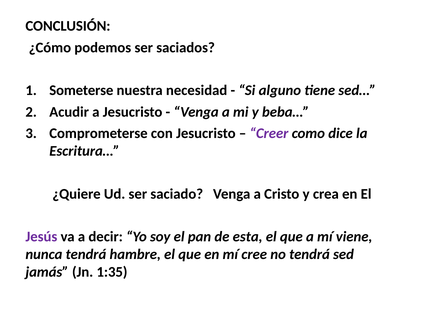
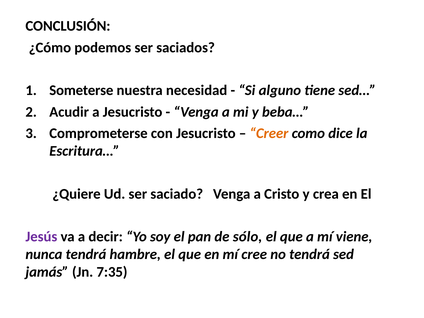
Creer colour: purple -> orange (269, 133)
esta: esta -> sólo (248, 237)
1:35: 1:35 -> 7:35 (112, 272)
